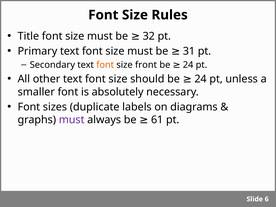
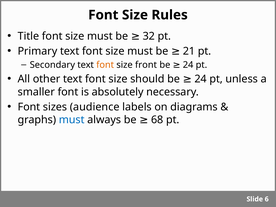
31: 31 -> 21 (189, 51)
duplicate: duplicate -> audience (95, 107)
must colour: purple -> blue (72, 120)
61: 61 -> 68 (157, 120)
